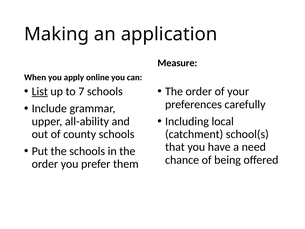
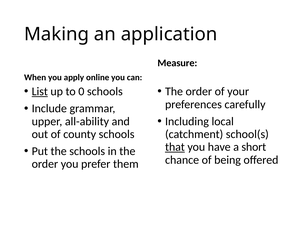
7: 7 -> 0 (81, 91)
that underline: none -> present (175, 147)
need: need -> short (254, 147)
